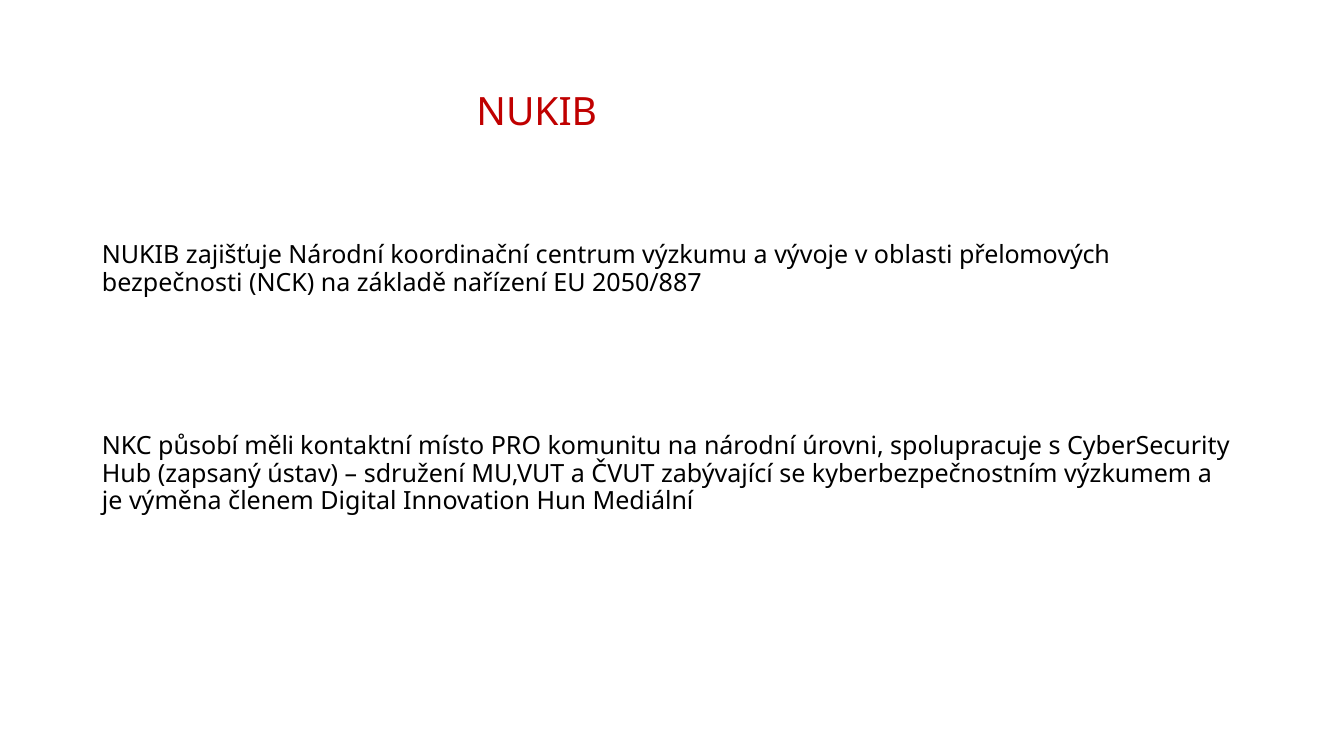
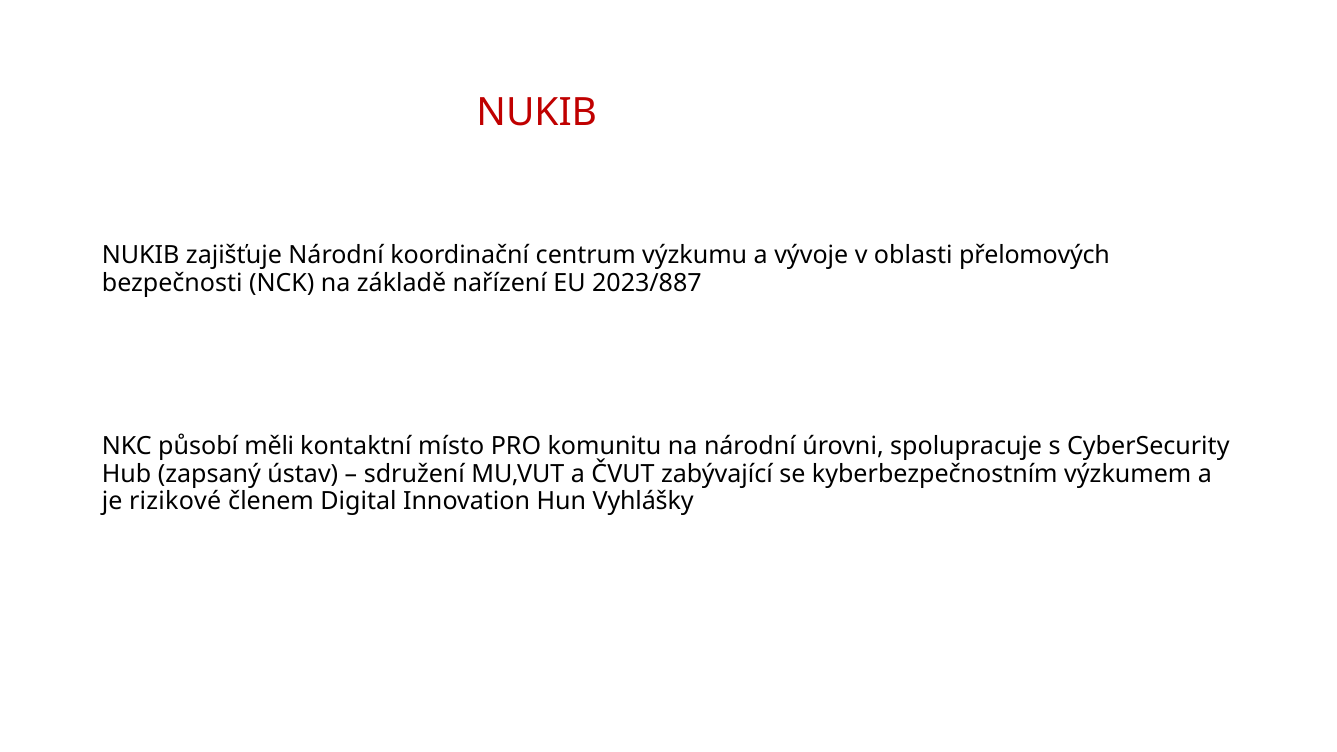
2050/887: 2050/887 -> 2023/887 (647, 283)
výměna: výměna -> rizikové (175, 501)
Mediální: Mediální -> Vyhlášky (643, 501)
